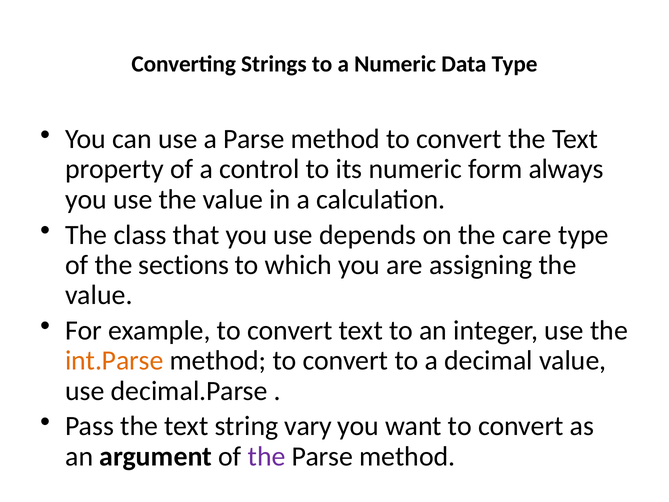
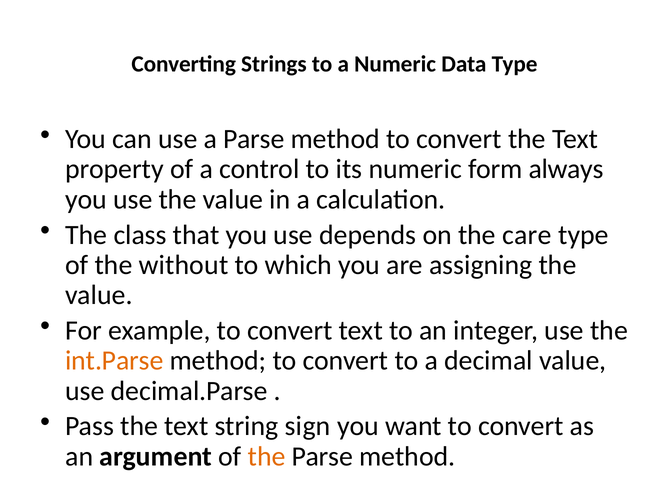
sections: sections -> without (184, 265)
vary: vary -> sign (308, 426)
the colour: purple -> orange (267, 456)
